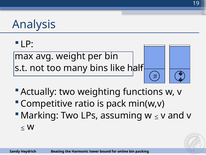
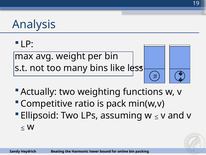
half: half -> less (135, 68)
Marking: Marking -> Ellipsoid (40, 115)
